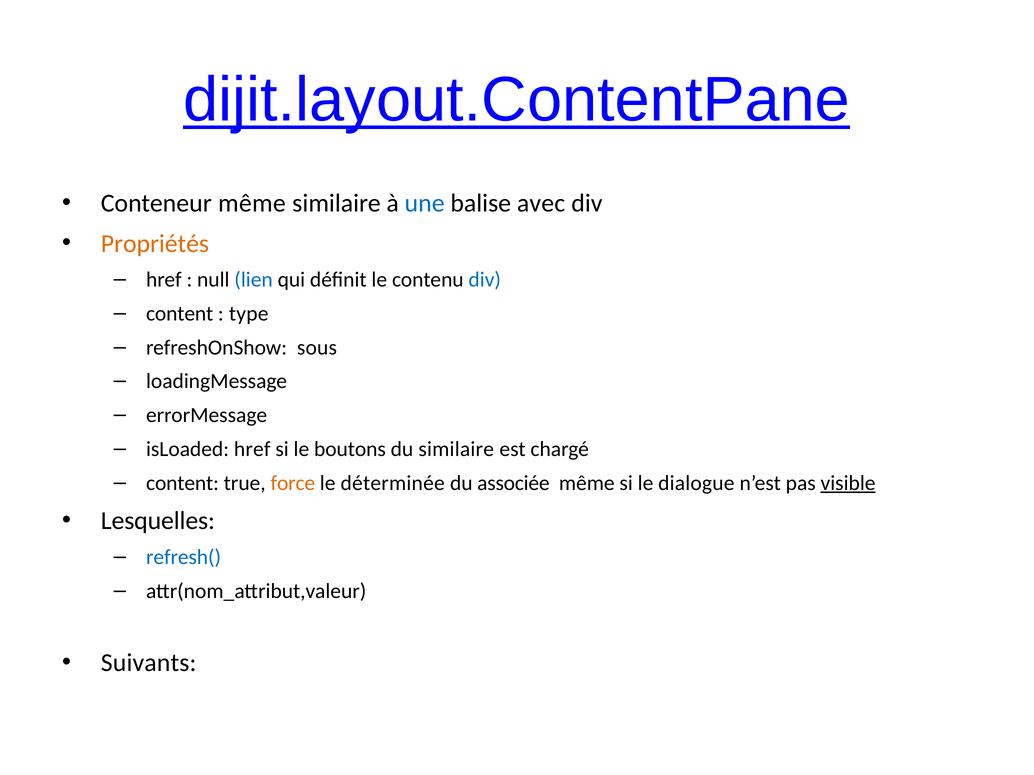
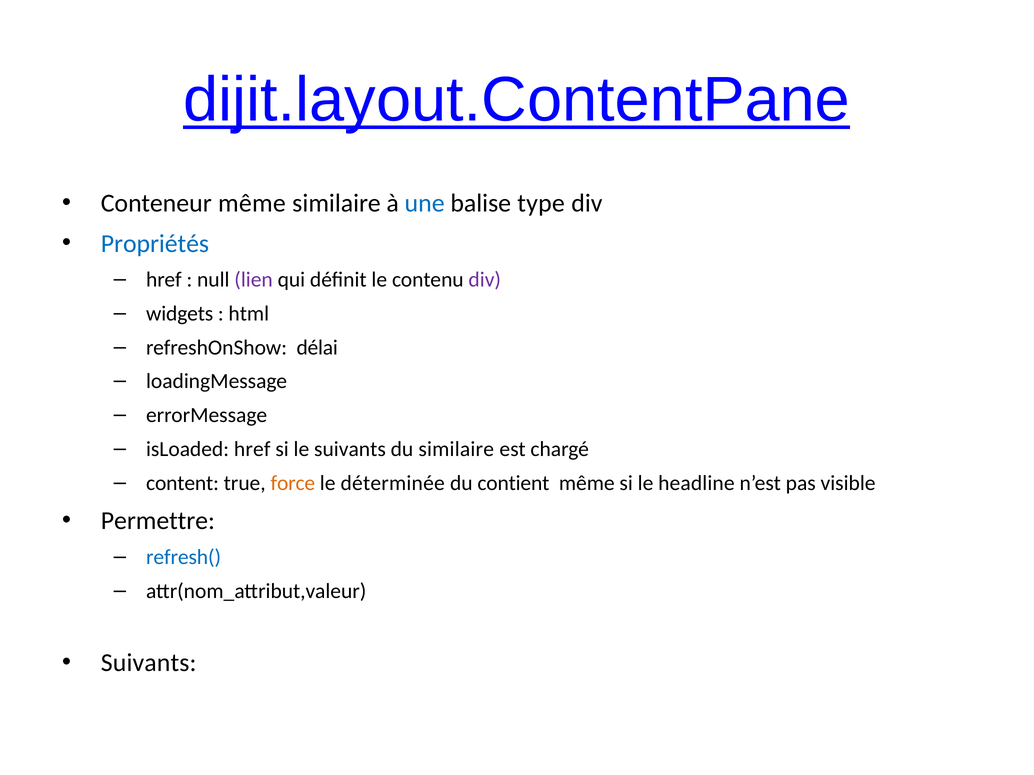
avec: avec -> type (541, 203)
Propriétés colour: orange -> blue (155, 244)
lien colour: blue -> purple (254, 280)
div colour: blue -> purple (485, 280)
content: content -> widgets (180, 314)
type: type -> html (249, 314)
sous: sous -> délai (317, 348)
le boutons: boutons -> suivants (350, 449)
associée: associée -> contient (513, 483)
dialogue: dialogue -> headline (696, 483)
visible underline: present -> none (848, 483)
Lesquelles: Lesquelles -> Permettre (158, 521)
